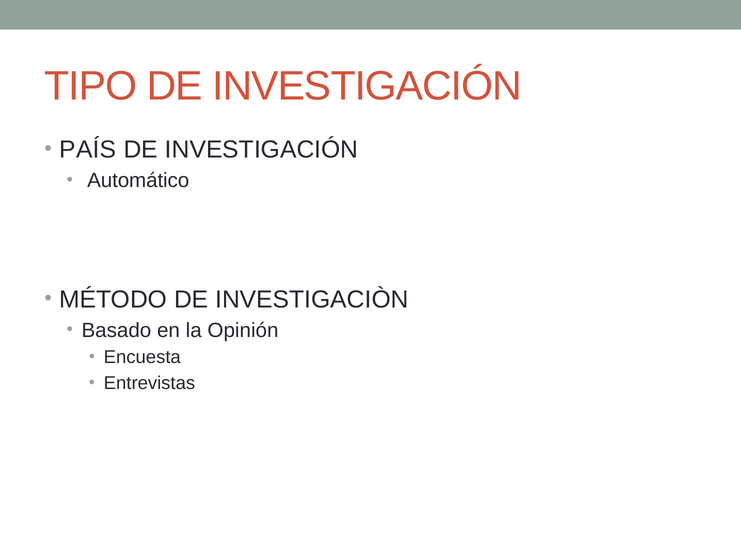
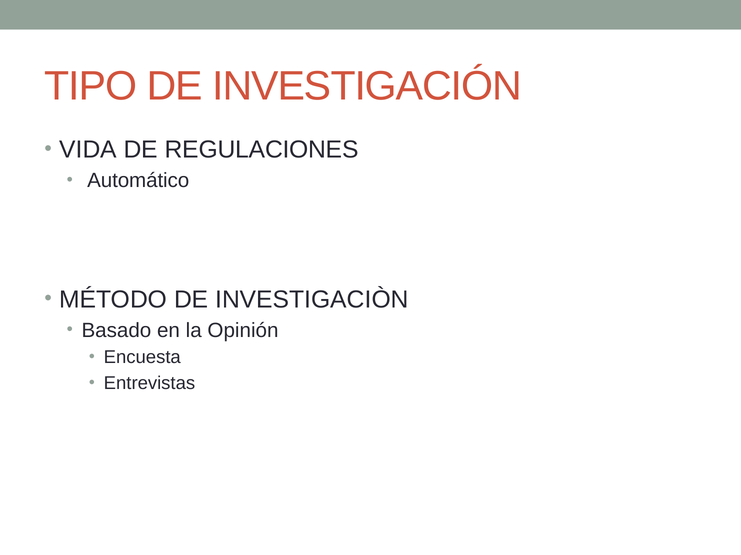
PAÍS: PAÍS -> VIDA (88, 150)
INVESTIGACIÓN: INVESTIGACIÓN -> REGULACIONES (262, 150)
